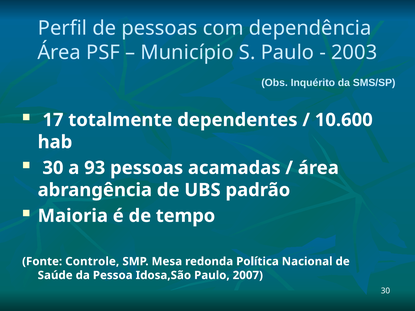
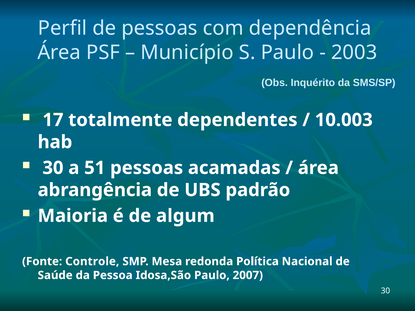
10.600: 10.600 -> 10.003 (344, 120)
93: 93 -> 51 (95, 168)
tempo: tempo -> algum (185, 216)
